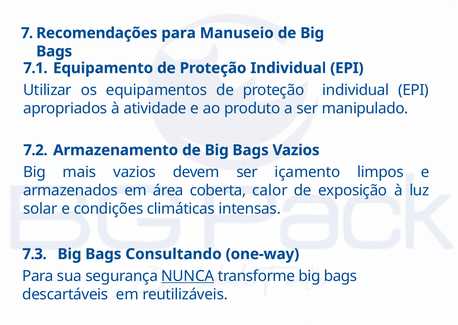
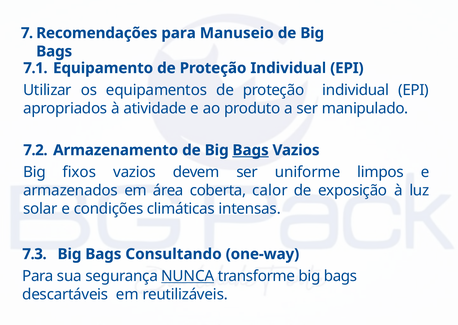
Bags underline: none -> present (251, 150)
mais: mais -> fixos (79, 172)
içamento: içamento -> uniforme (308, 172)
